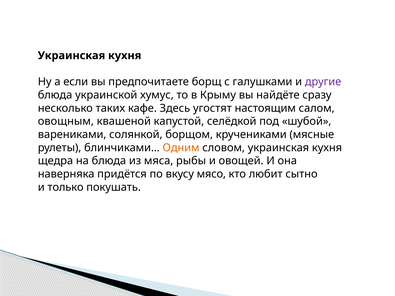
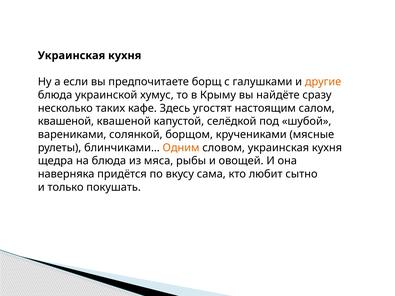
другие colour: purple -> orange (323, 82)
овощным: овощным -> квашеной (66, 121)
мясо: мясо -> сама (211, 174)
